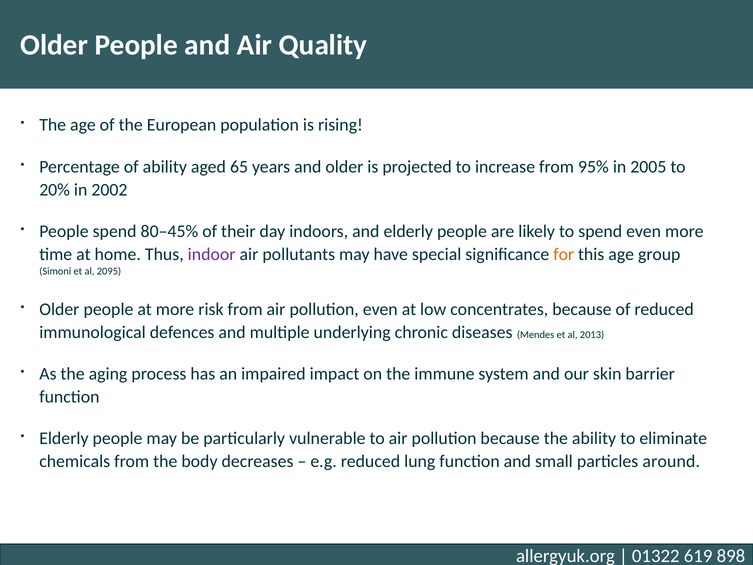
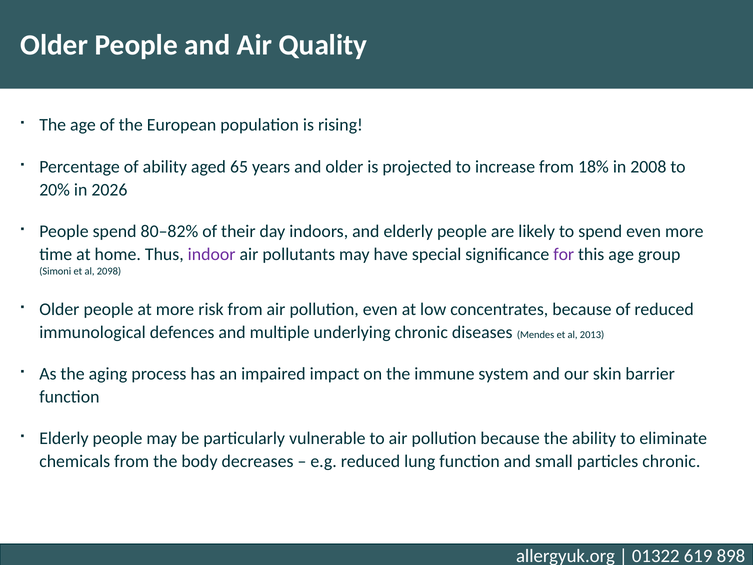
95%: 95% -> 18% (593, 167)
2005: 2005 -> 2008 (648, 167)
2002: 2002 -> 2026 (109, 190)
80–45%: 80–45% -> 80–82% (169, 231)
for colour: orange -> purple (564, 254)
2095: 2095 -> 2098 (109, 271)
particles around: around -> chronic (671, 461)
